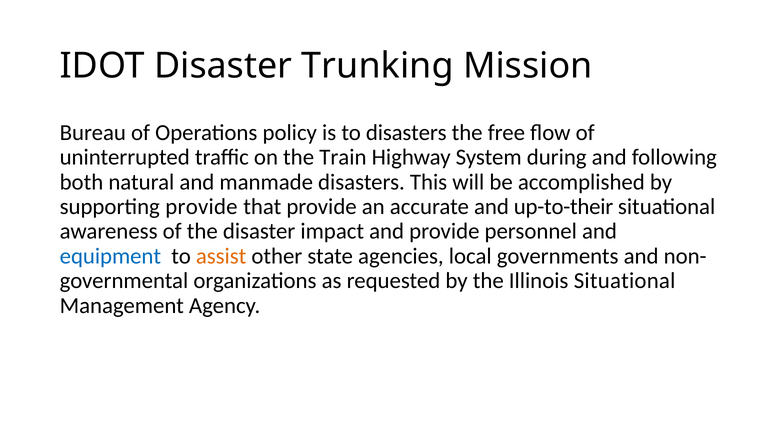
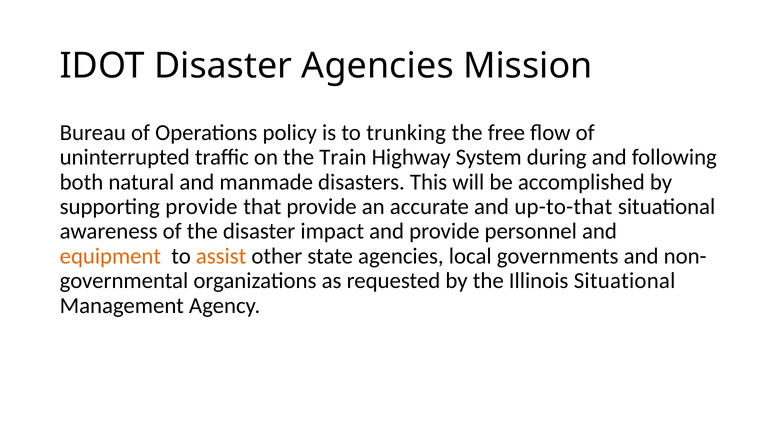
Disaster Trunking: Trunking -> Agencies (378, 66)
to disasters: disasters -> trunking (406, 132)
up-to-their: up-to-their -> up-to-that (563, 206)
equipment colour: blue -> orange (110, 256)
